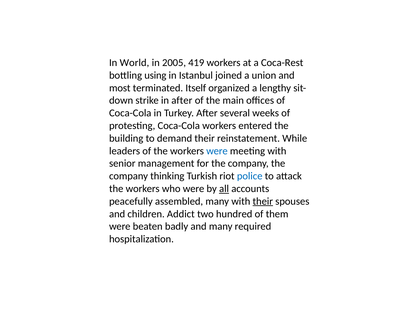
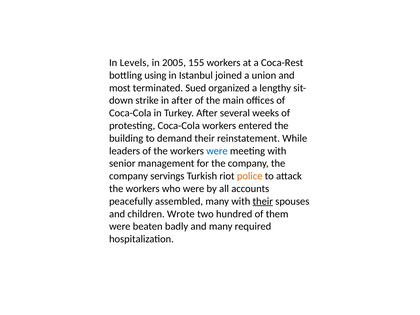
World: World -> Levels (134, 63)
419: 419 -> 155 (196, 63)
Itself: Itself -> Sued (196, 88)
thinking: thinking -> servings (167, 176)
police colour: blue -> orange (250, 176)
all underline: present -> none (224, 189)
Addict: Addict -> Wrote (181, 214)
